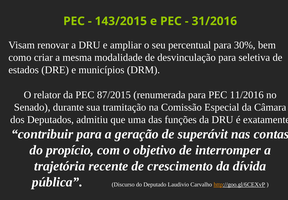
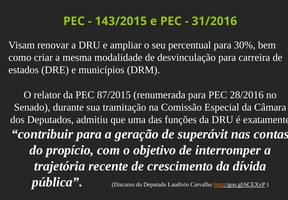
seletiva: seletiva -> carreira (254, 57)
11/2016: 11/2016 -> 28/2016 (247, 95)
